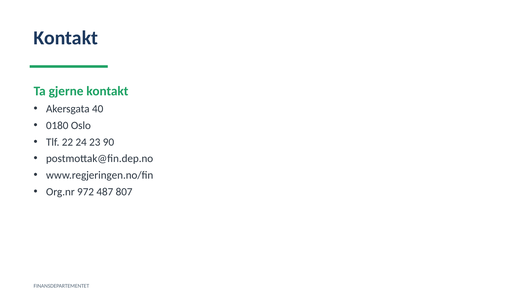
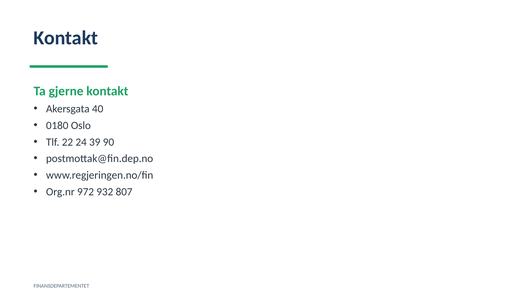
23: 23 -> 39 (95, 142)
487: 487 -> 932 (105, 191)
